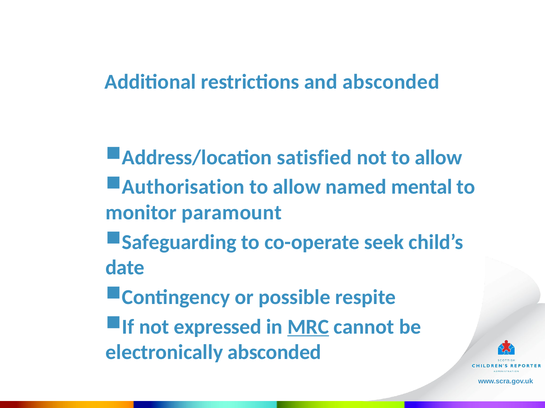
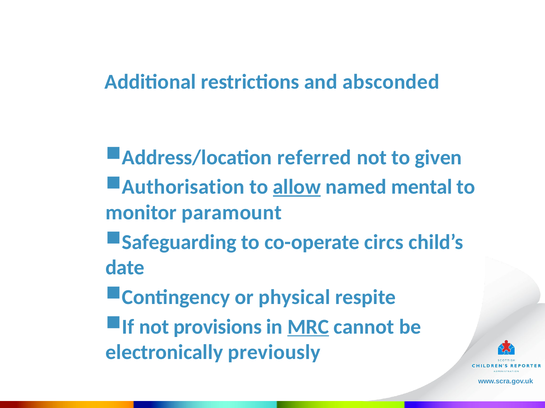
satisfied: satisfied -> referred (314, 158)
not to allow: allow -> given (438, 158)
allow underline: none -> present (297, 187)
seek: seek -> circs (384, 243)
possible: possible -> physical (294, 298)
expressed: expressed -> provisions (218, 327)
electronically absconded: absconded -> previously (274, 353)
